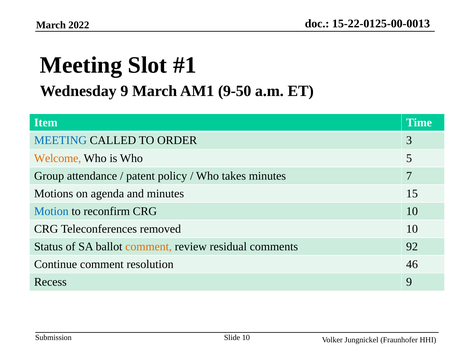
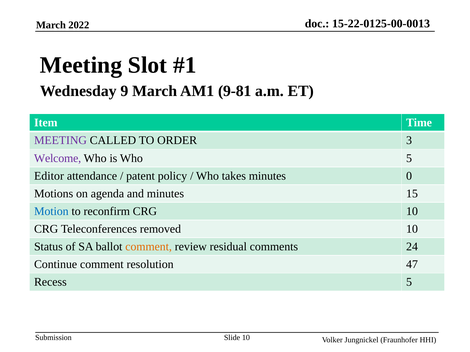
9-50: 9-50 -> 9-81 (235, 91)
MEETING colour: blue -> purple (60, 141)
Welcome colour: orange -> purple (58, 158)
Group: Group -> Editor (49, 176)
7: 7 -> 0 (409, 176)
92: 92 -> 24 (412, 247)
46: 46 -> 47 (412, 265)
Recess 9: 9 -> 5 (409, 282)
